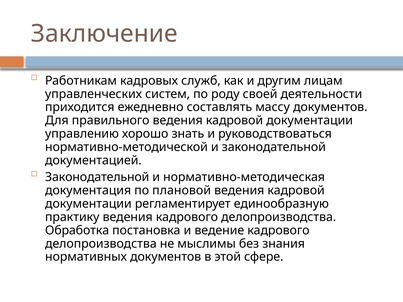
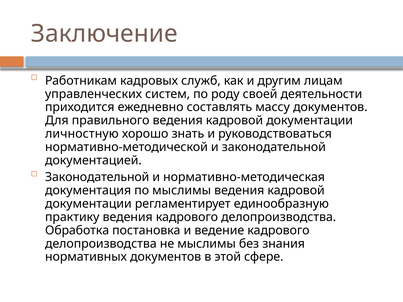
управлению: управлению -> личностную (82, 134)
по плановой: плановой -> мыслимы (182, 191)
